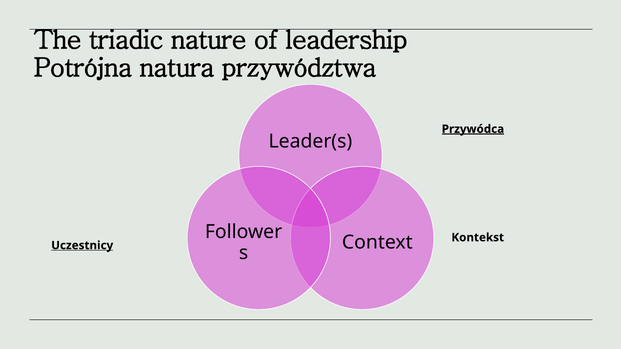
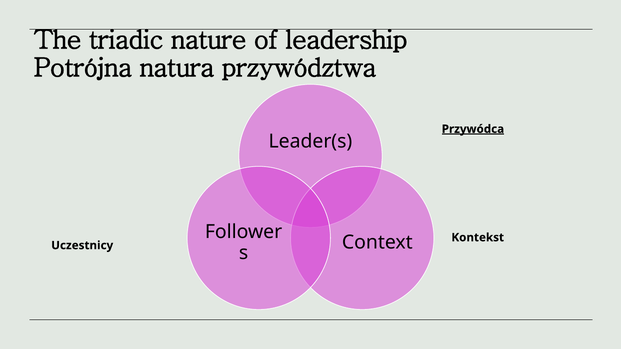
Uczestnicy underline: present -> none (82, 246)
